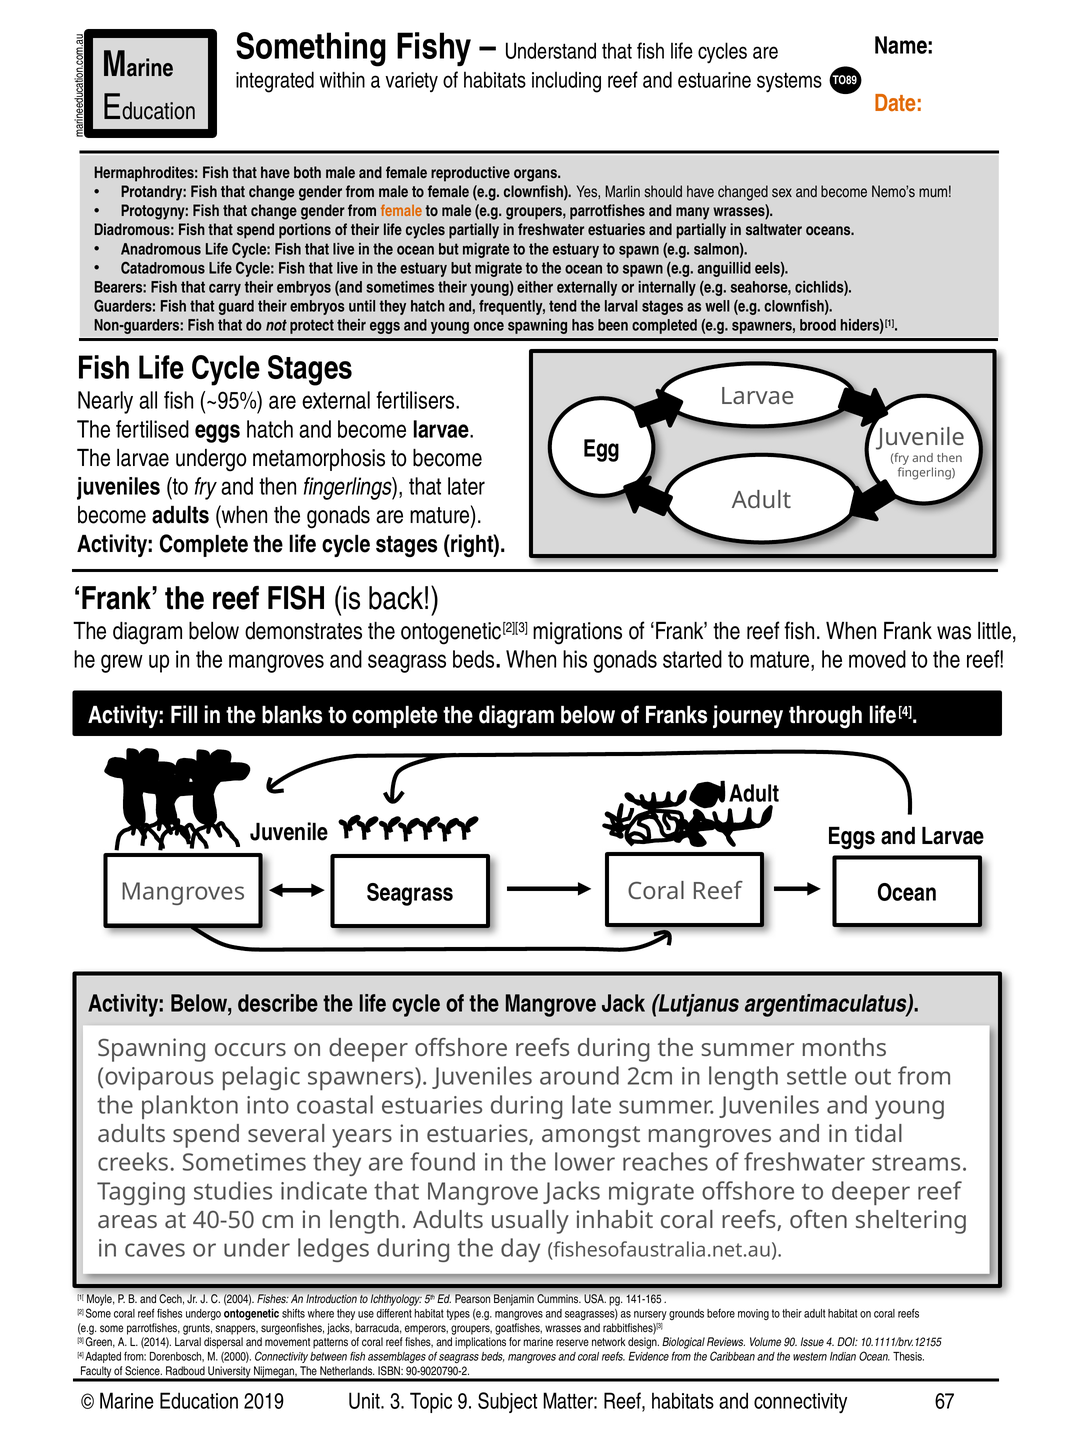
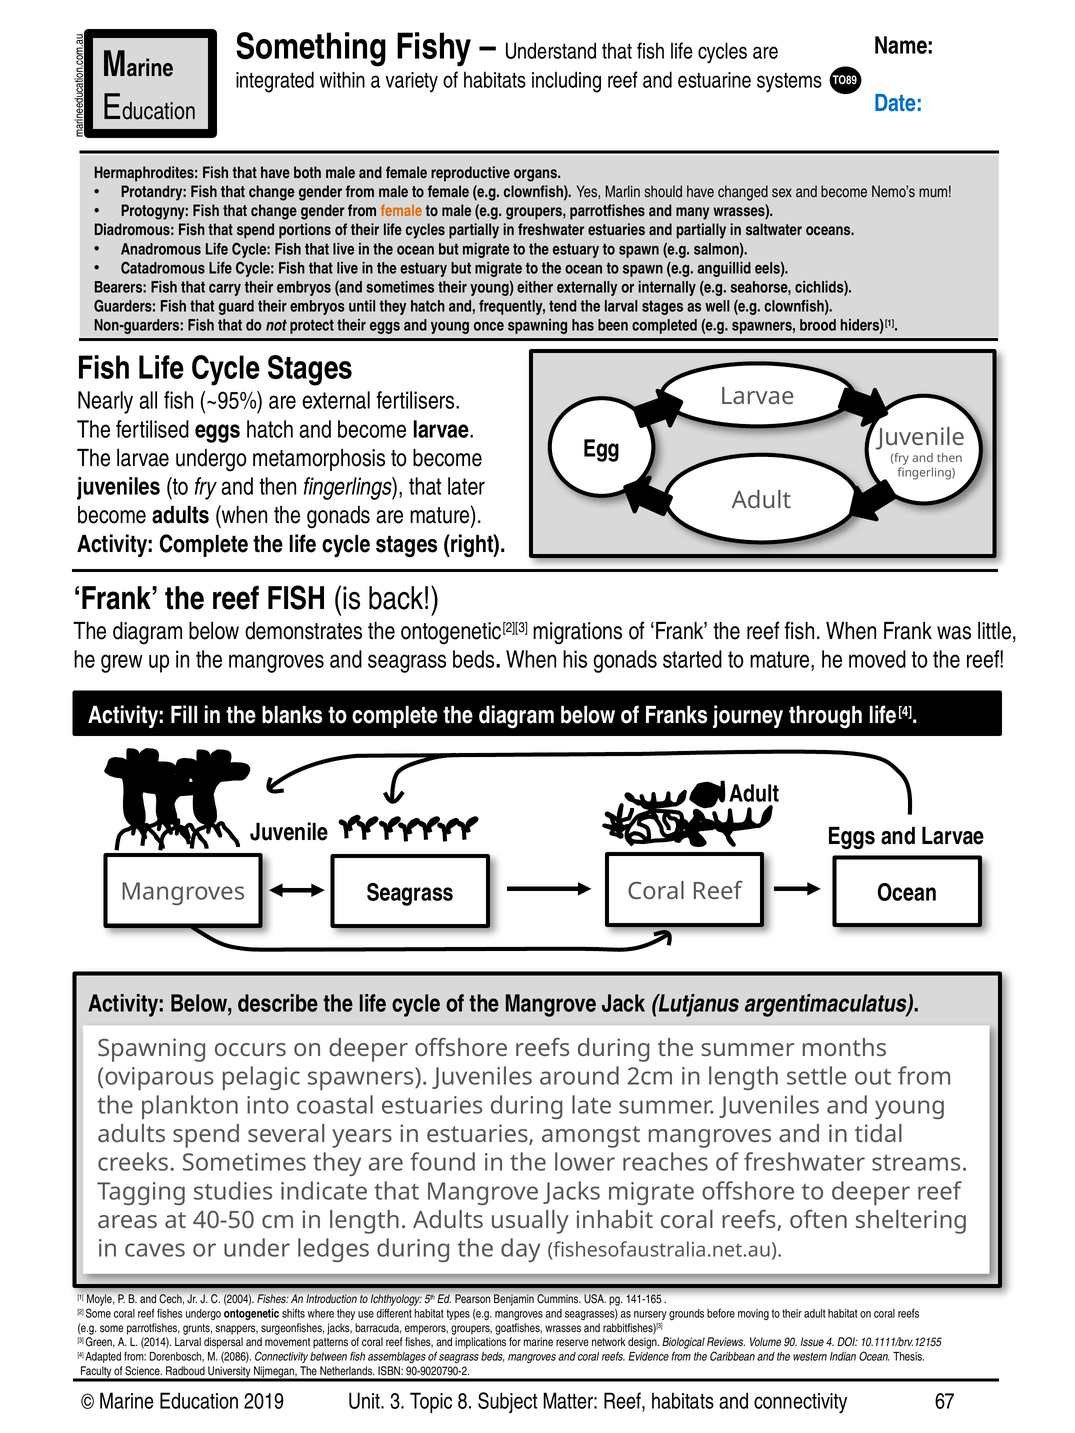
Date colour: orange -> blue (898, 103)
2000: 2000 -> 2086 (236, 1357)
9: 9 -> 8 (465, 1402)
